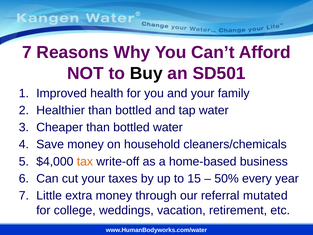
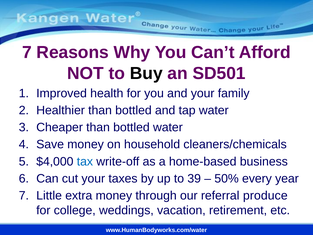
tax colour: orange -> blue (85, 161)
15: 15 -> 39 (194, 178)
mutated: mutated -> produce (265, 195)
